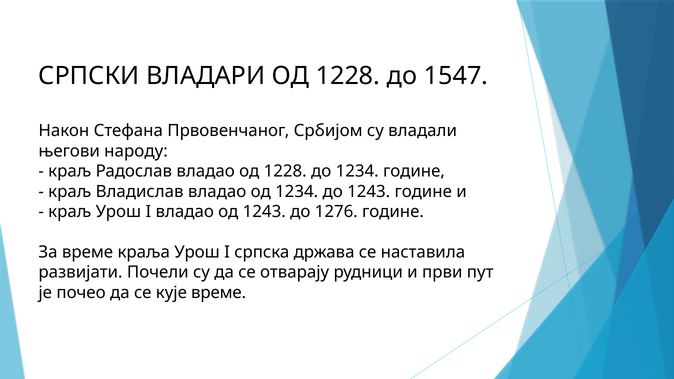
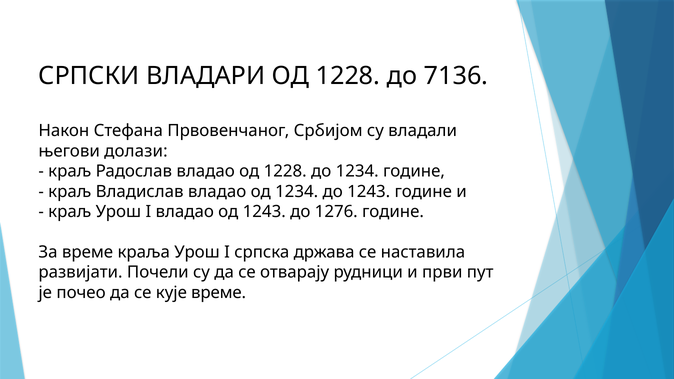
1547: 1547 -> 7136 (456, 76)
народу: народу -> долази (136, 151)
